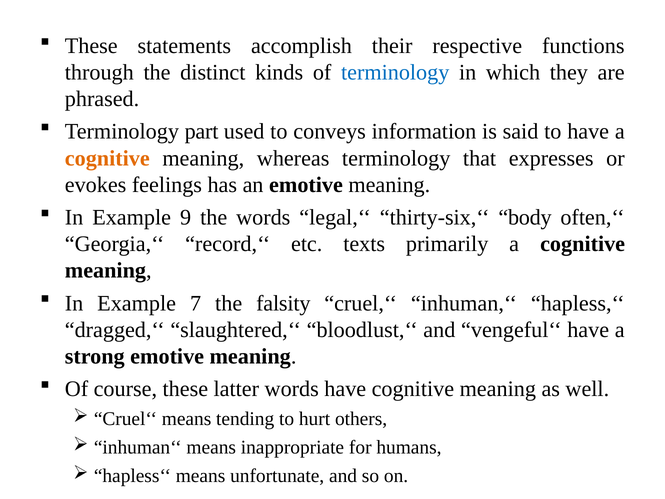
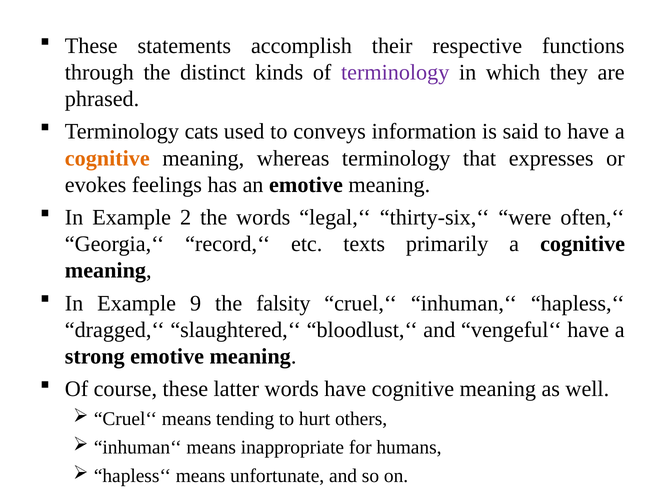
terminology colour: blue -> purple (395, 72)
part: part -> cats (202, 132)
9: 9 -> 2 (186, 217)
body: body -> were (525, 217)
7: 7 -> 9 (196, 303)
